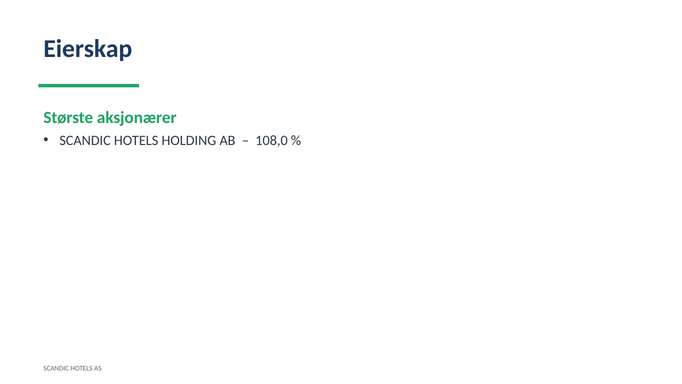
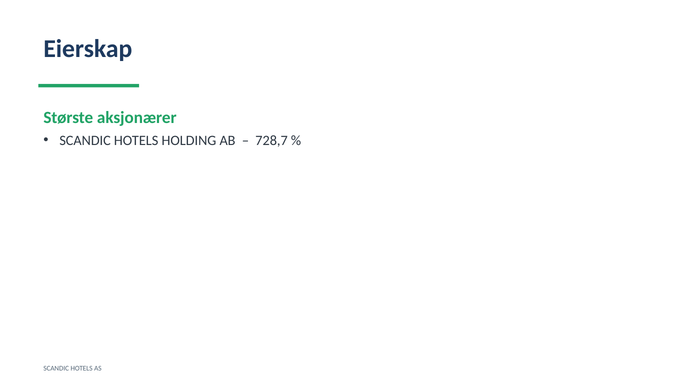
108,0: 108,0 -> 728,7 (272, 140)
